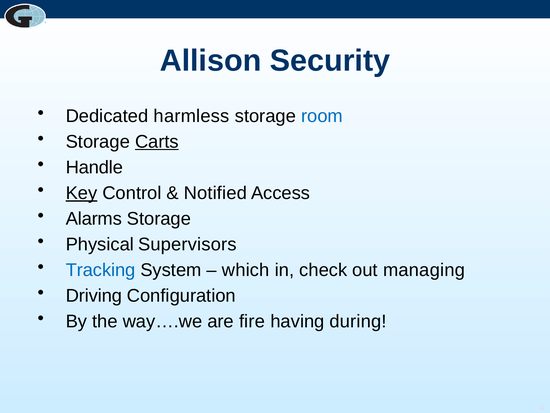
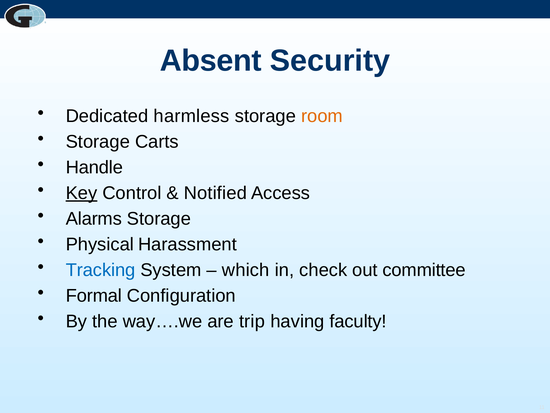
Allison: Allison -> Absent (211, 61)
room colour: blue -> orange (322, 116)
Carts underline: present -> none (157, 142)
Supervisors: Supervisors -> Harassment (187, 244)
managing: managing -> committee (424, 270)
Driving: Driving -> Formal (94, 295)
fire: fire -> trip (252, 321)
during: during -> faculty (358, 321)
